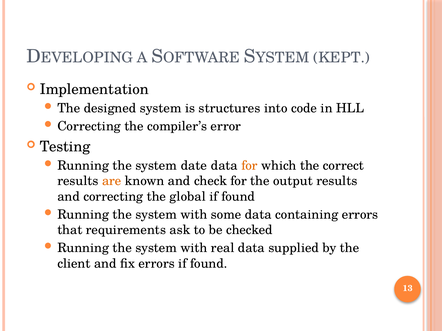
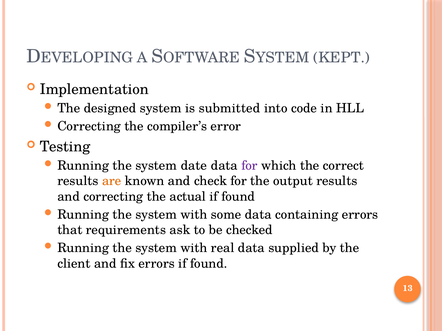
structures: structures -> submitted (229, 108)
for colour: orange -> purple (250, 166)
global: global -> actual (188, 197)
